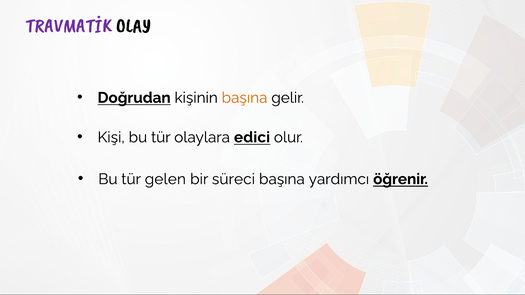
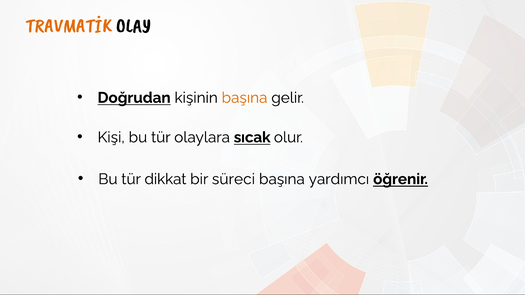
TRAVMATİK colour: purple -> orange (69, 26)
edici: edici -> sıcak (252, 137)
gelen: gelen -> dikkat (165, 179)
